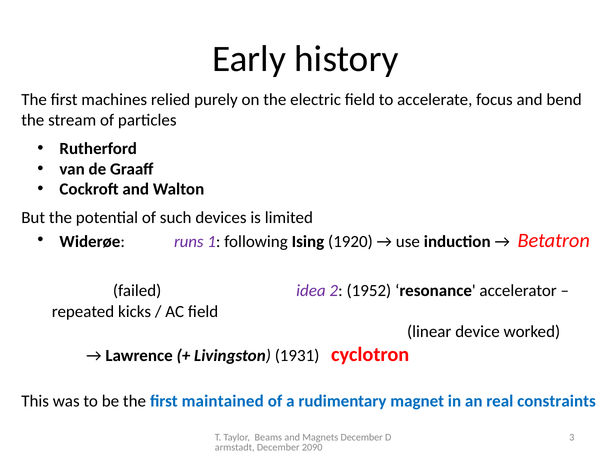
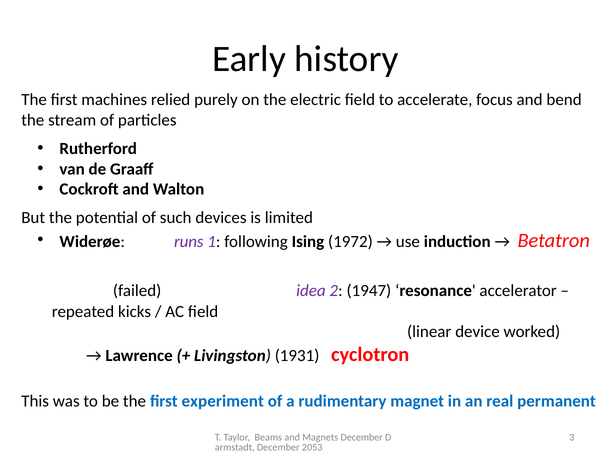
1920: 1920 -> 1972 (350, 242)
1952: 1952 -> 1947 (369, 291)
maintained: maintained -> experiment (223, 401)
constraints: constraints -> permanent (557, 401)
2090: 2090 -> 2053 (312, 448)
